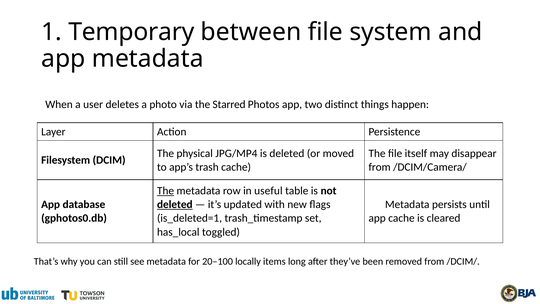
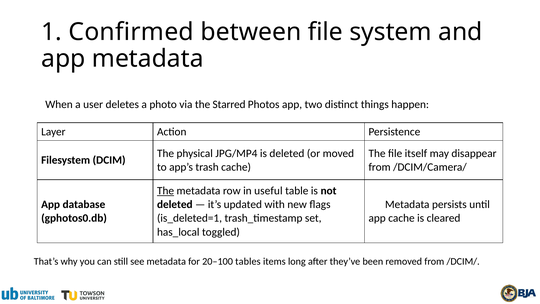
Temporary: Temporary -> Confirmed (131, 32)
deleted underline: present -> none (175, 204)
locally: locally -> tables (248, 261)
